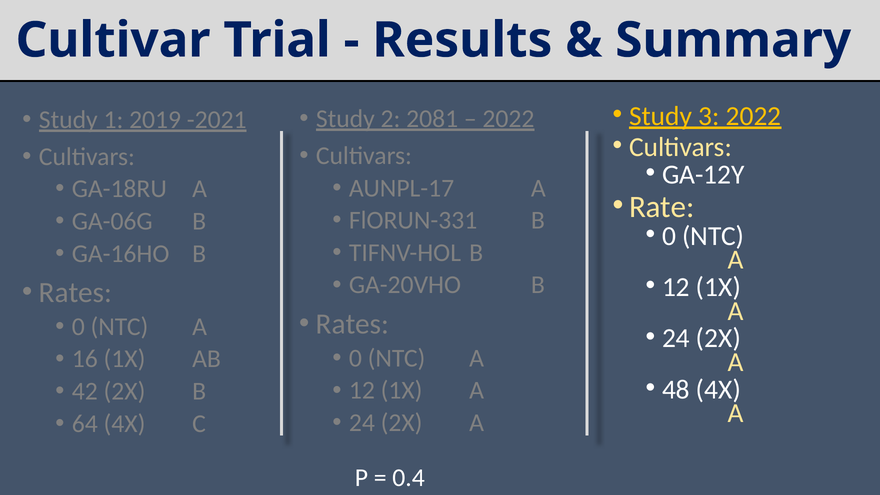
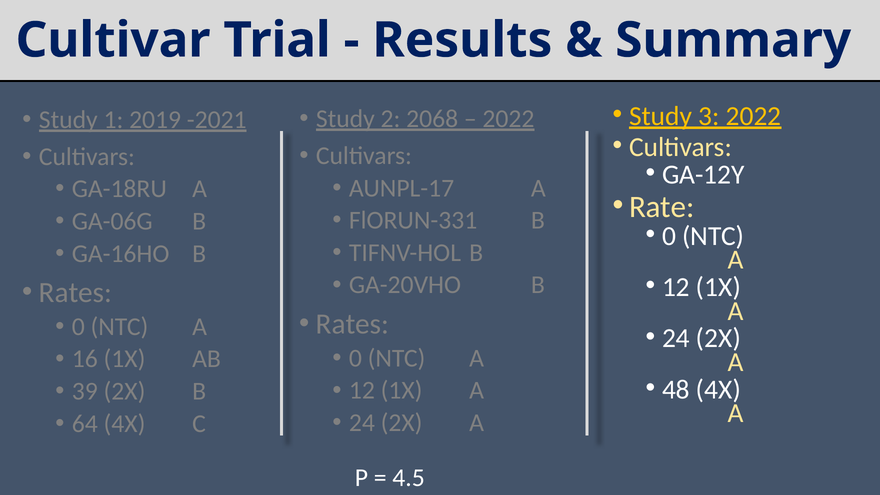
2081: 2081 -> 2068 (432, 119)
42: 42 -> 39 (85, 391)
0.4: 0.4 -> 4.5 (409, 478)
